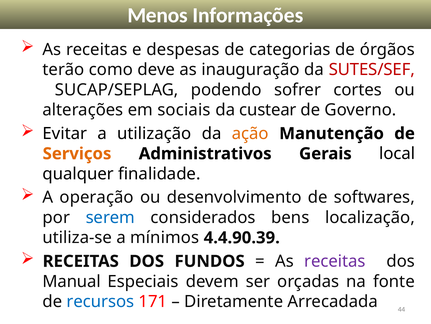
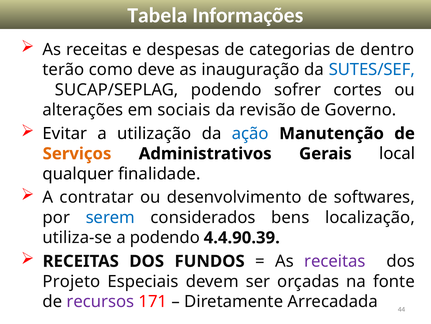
Menos: Menos -> Tabela (157, 15)
órgãos: órgãos -> dentro (387, 49)
SUTES/SEF colour: red -> blue (372, 70)
custear: custear -> revisão (268, 110)
ação colour: orange -> blue (250, 133)
operação: operação -> contratar (97, 197)
a mínimos: mínimos -> podendo (165, 237)
Manual: Manual -> Projeto (71, 281)
recursos colour: blue -> purple (100, 301)
